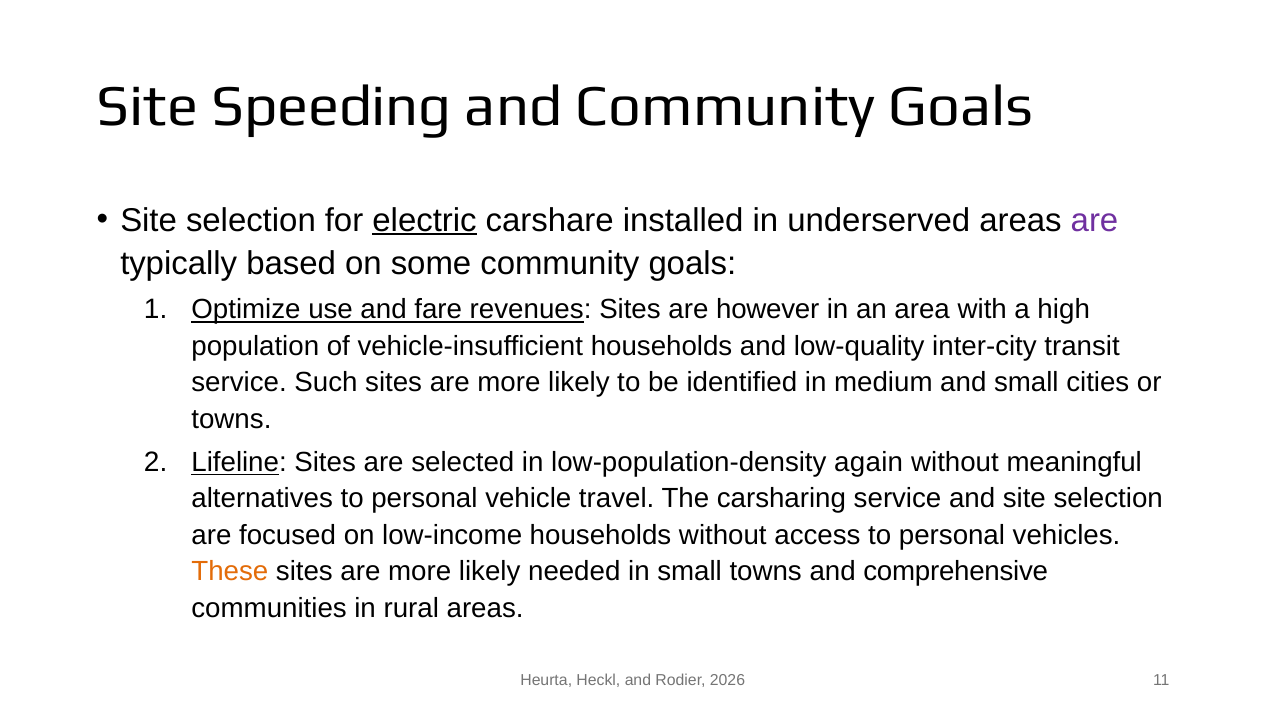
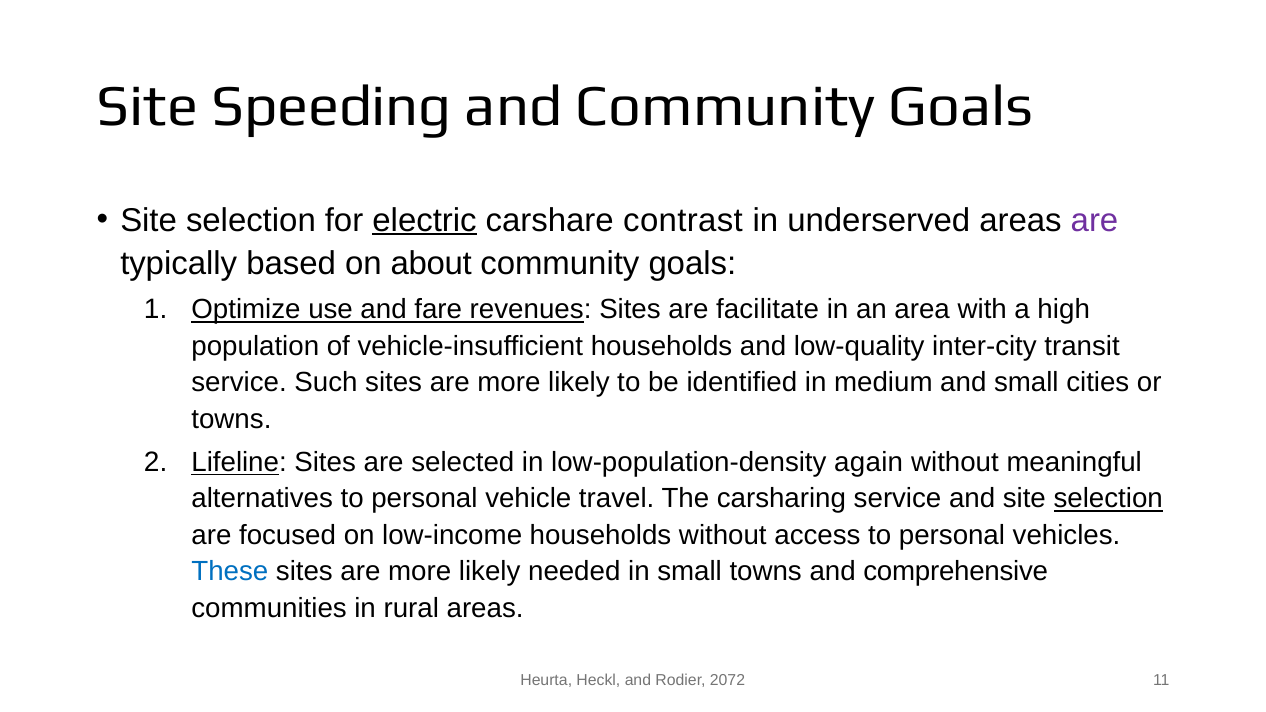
installed: installed -> contrast (683, 220)
some: some -> about (431, 264)
however: however -> facilitate (768, 310)
selection underline: none -> present (1108, 499)
These colour: orange -> blue (230, 572)
2026: 2026 -> 2072 (727, 680)
